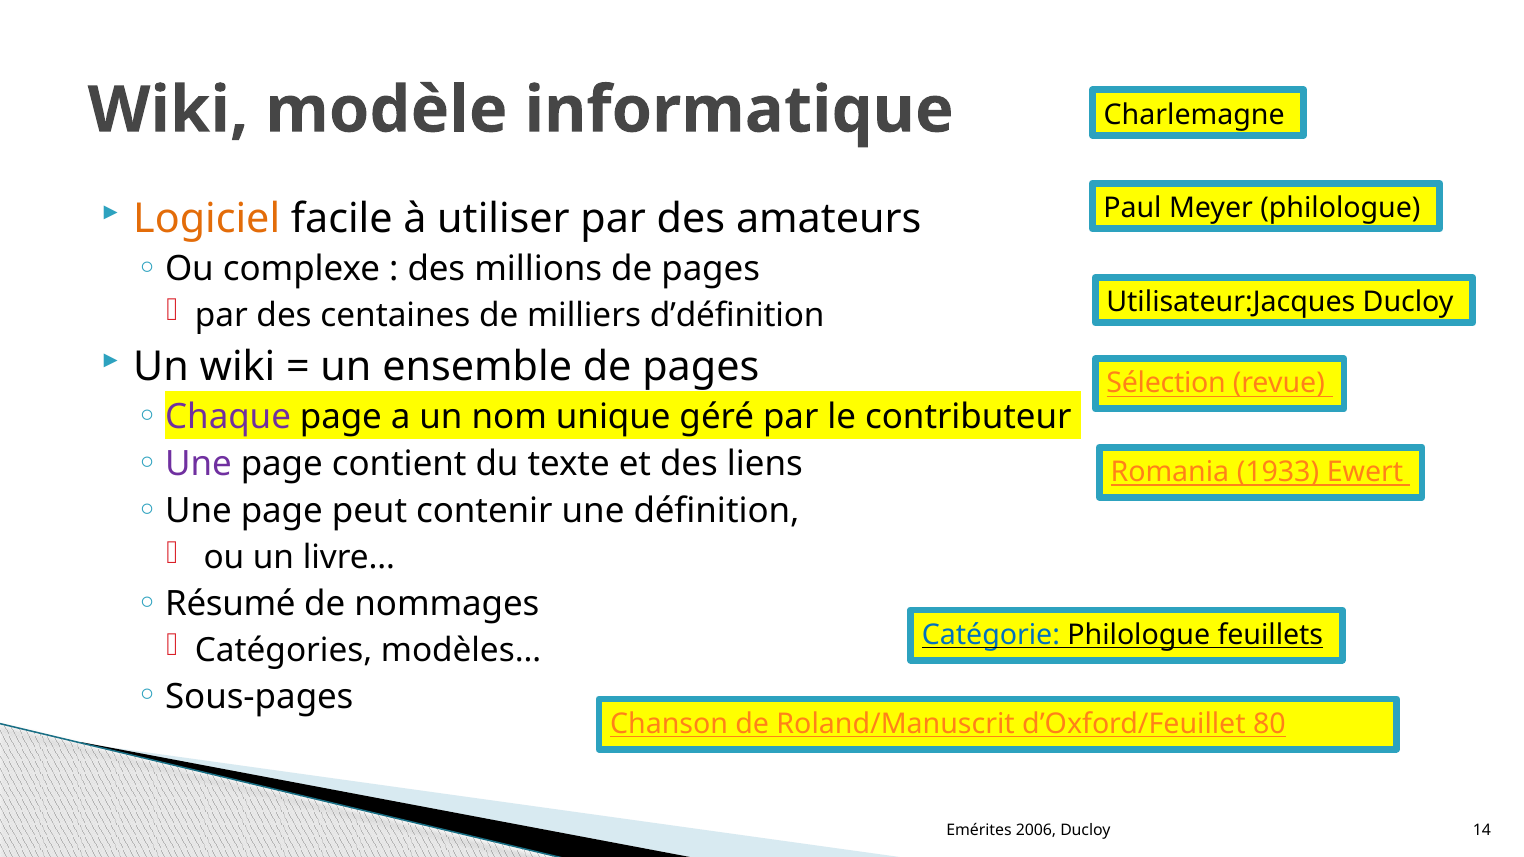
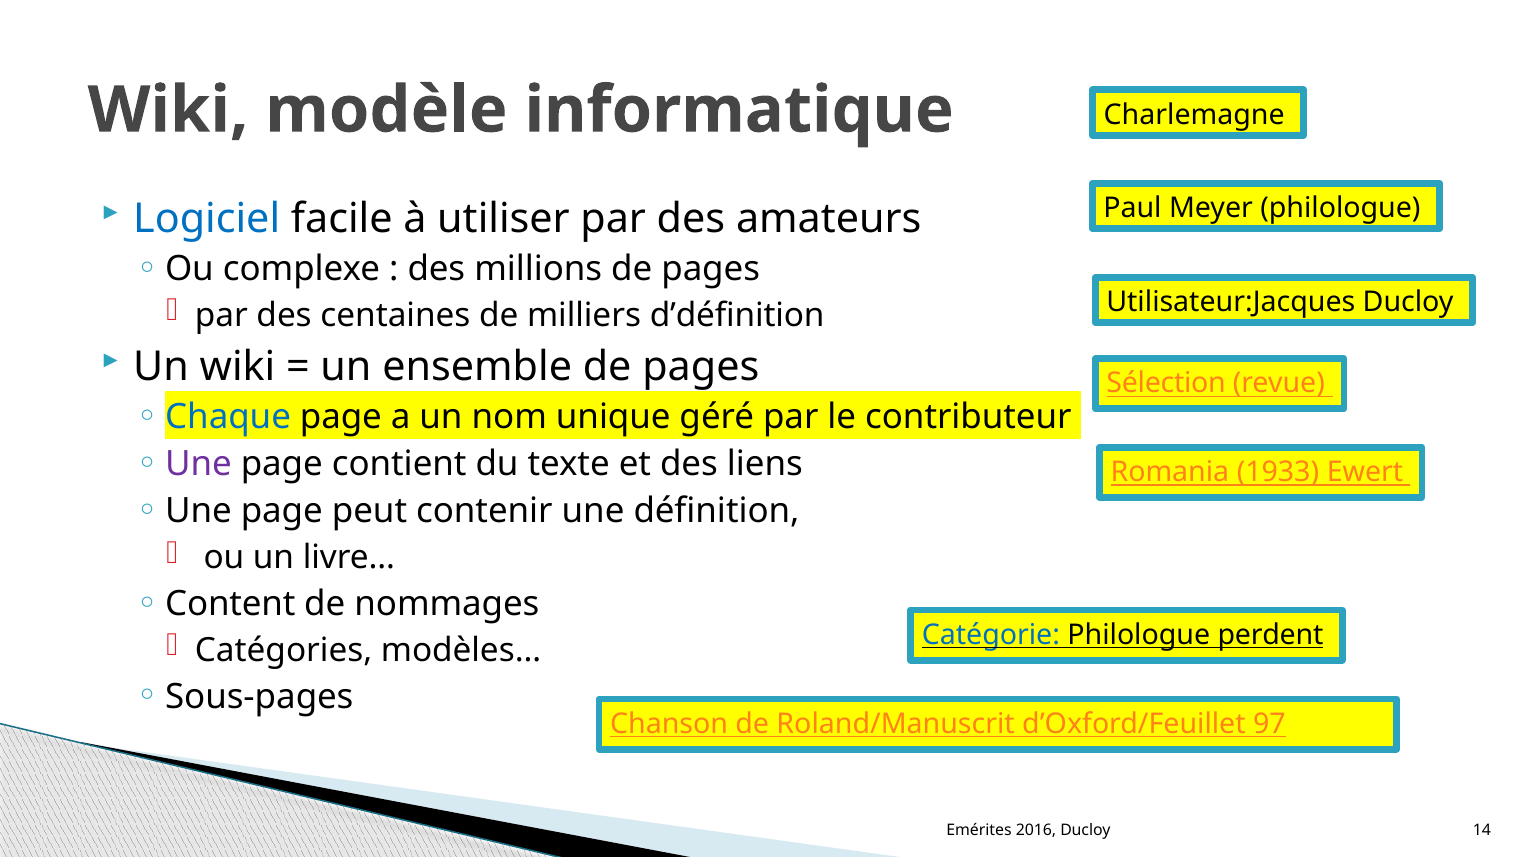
Logiciel colour: orange -> blue (207, 218)
Chaque colour: purple -> blue (228, 417)
Résumé: Résumé -> Content (230, 604)
feuillets: feuillets -> perdent (1270, 635)
80: 80 -> 97 (1269, 724)
2006: 2006 -> 2016 (1036, 830)
